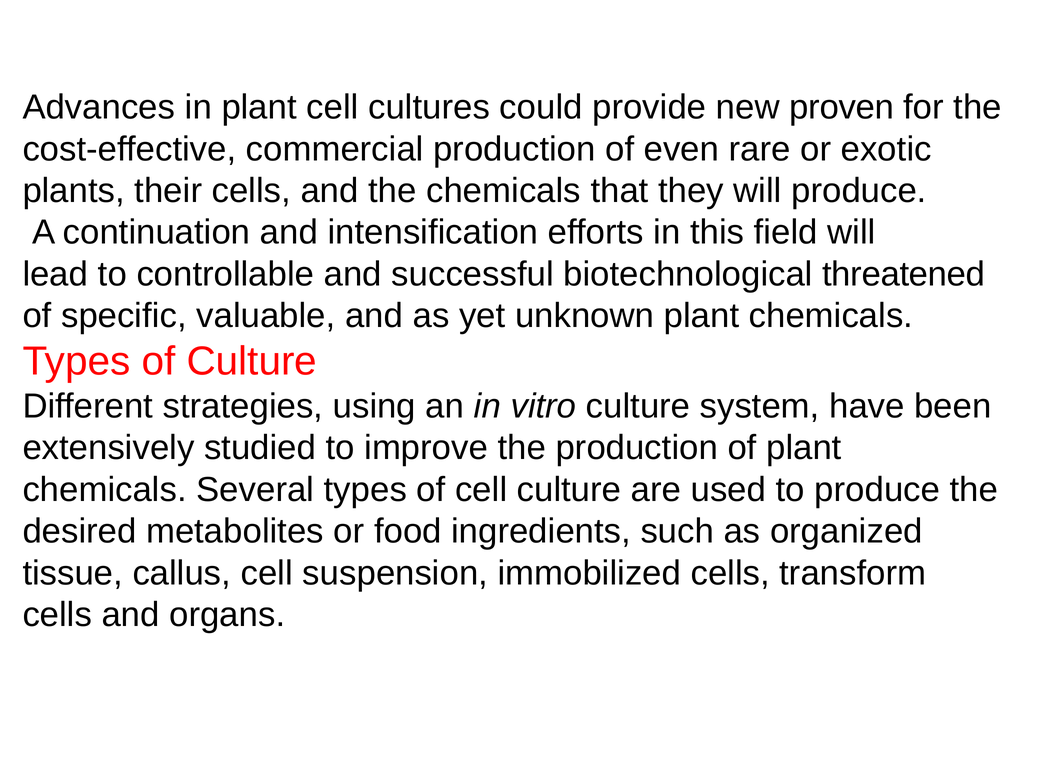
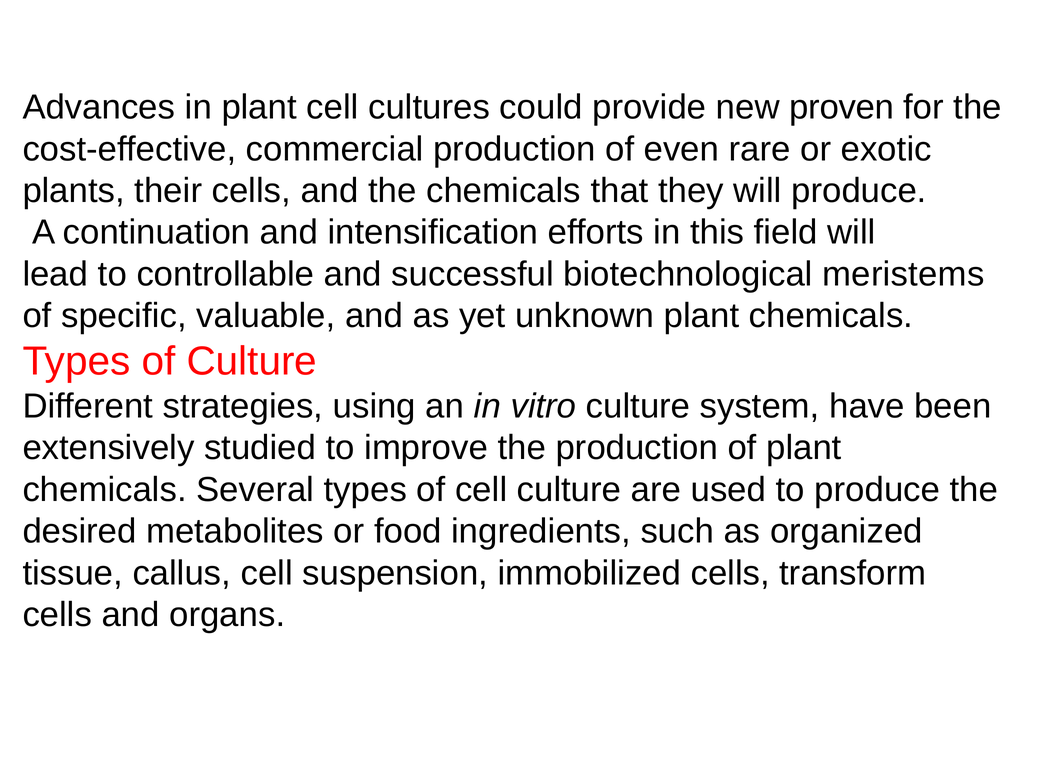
threatened: threatened -> meristems (903, 274)
